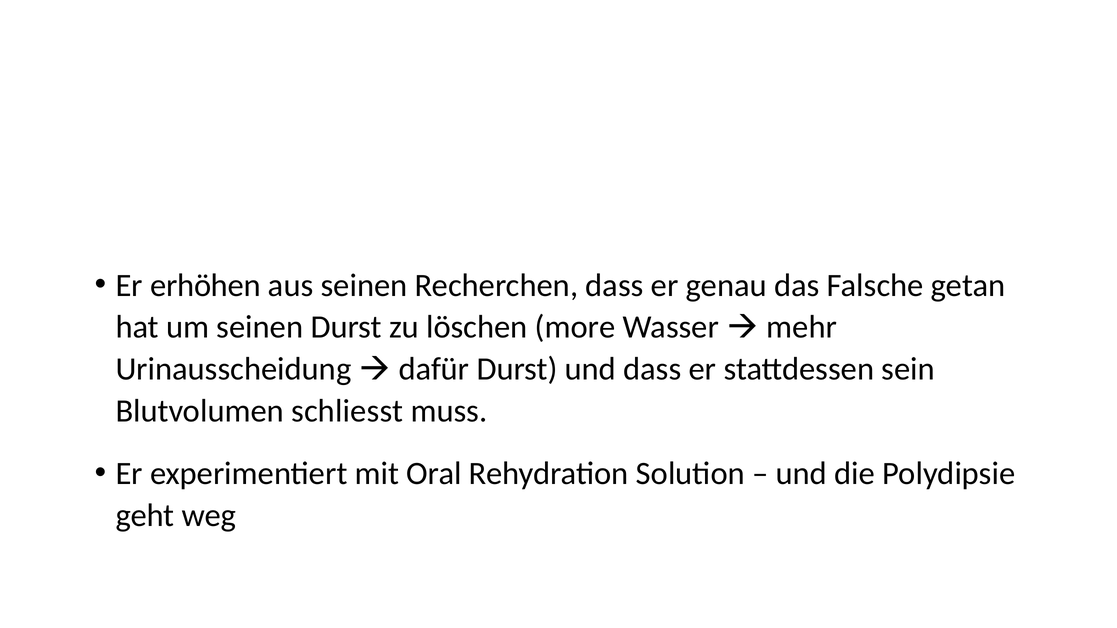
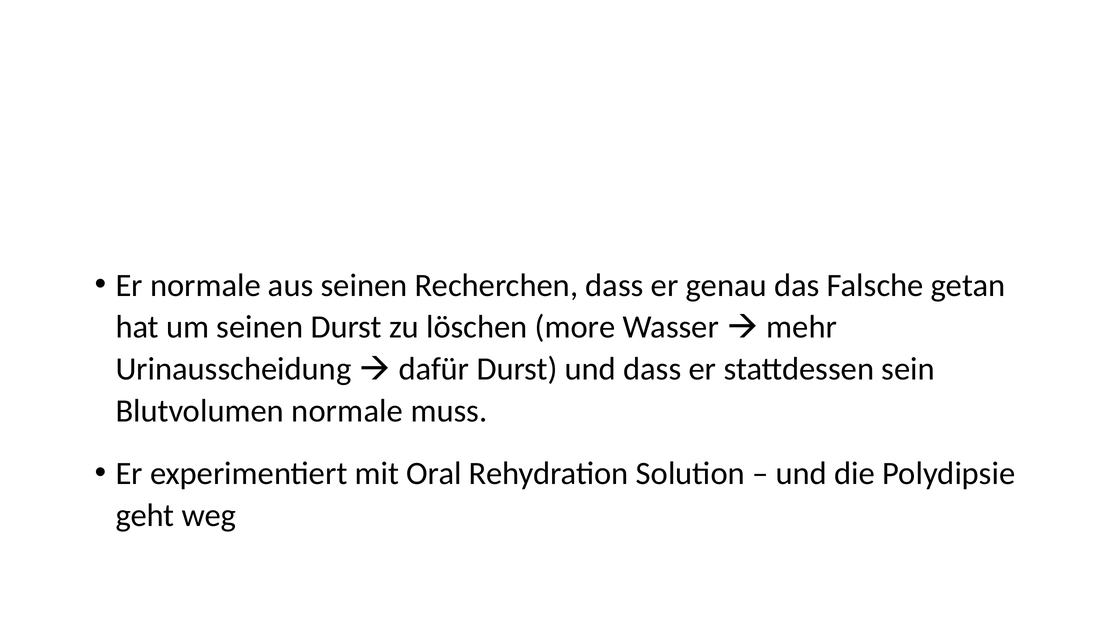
Er erhöhen: erhöhen -> normale (205, 286)
Blutvolumen schliesst: schliesst -> normale (347, 411)
